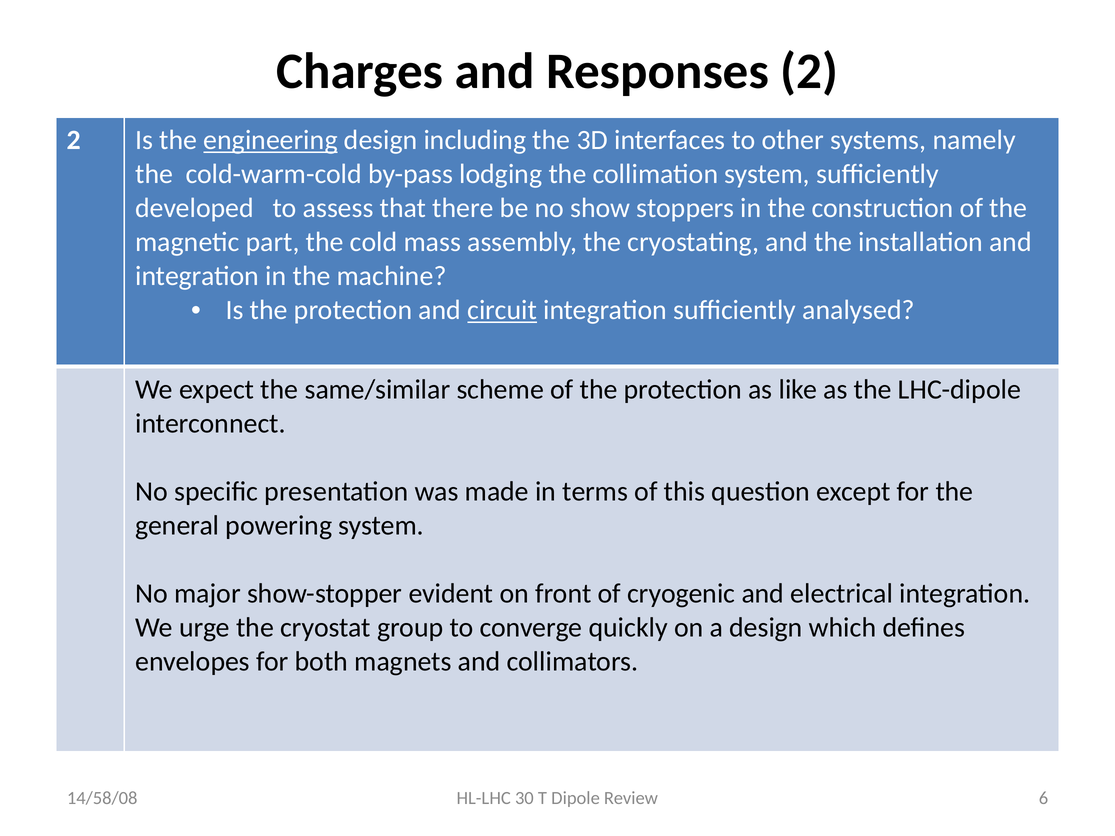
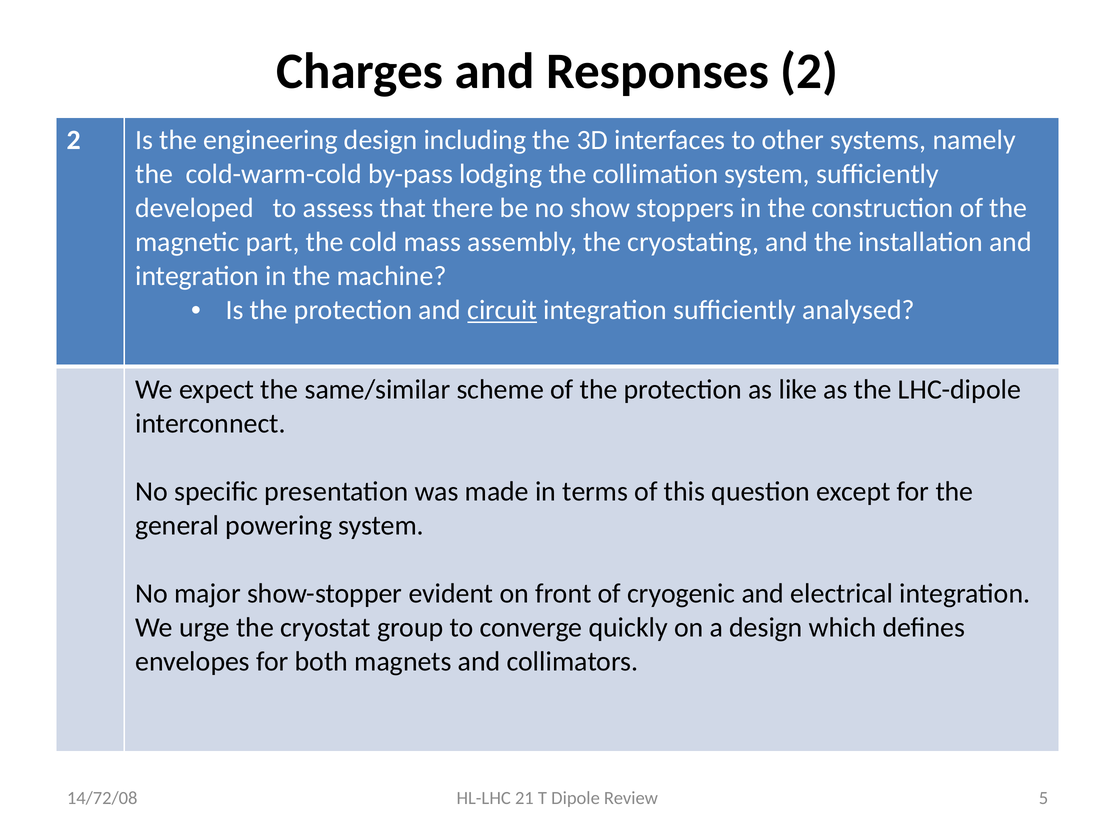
engineering underline: present -> none (271, 140)
14/58/08: 14/58/08 -> 14/72/08 (102, 799)
30: 30 -> 21 (524, 799)
6: 6 -> 5 (1043, 798)
